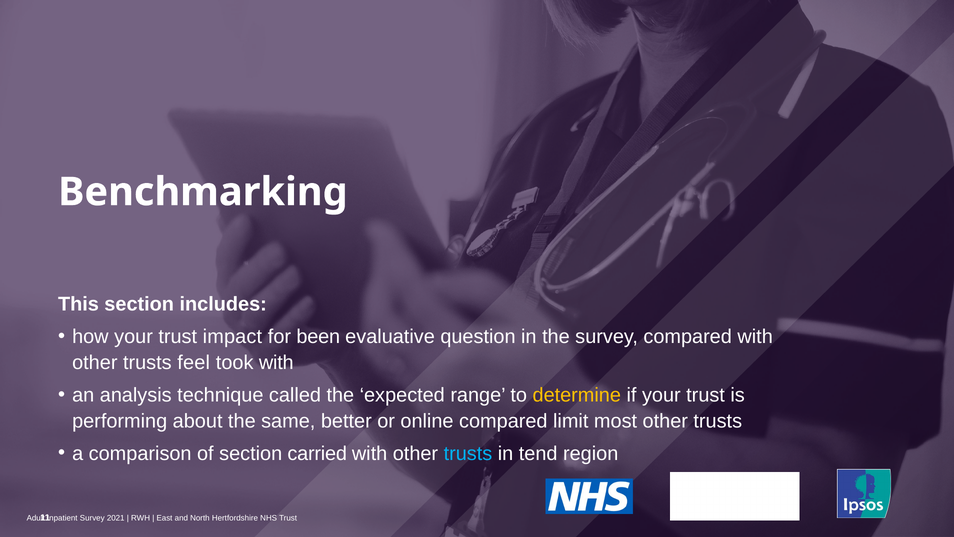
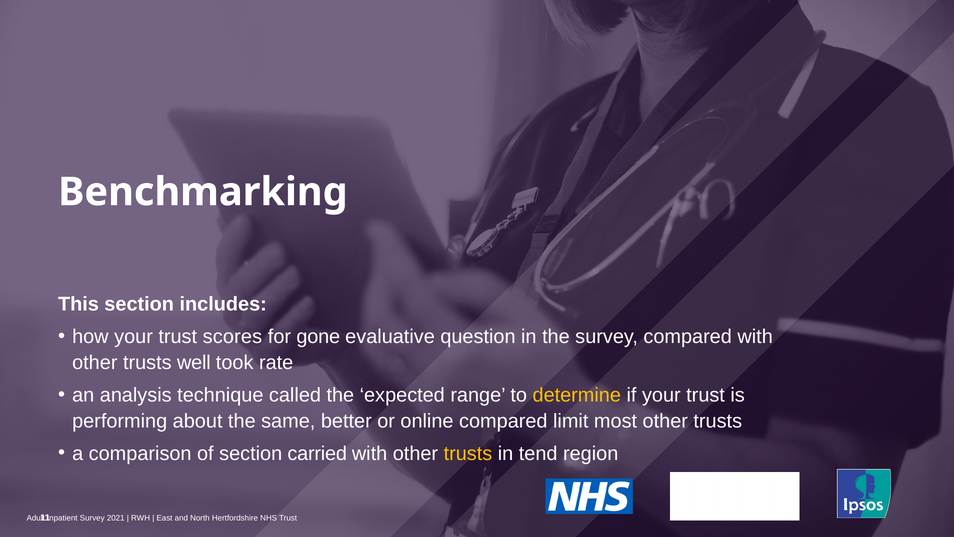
impact: impact -> scores (232, 336)
been: been -> gone (318, 336)
feel: feel -> well (194, 363)
took with: with -> rate (276, 363)
trusts colour: light blue -> yellow (468, 453)
